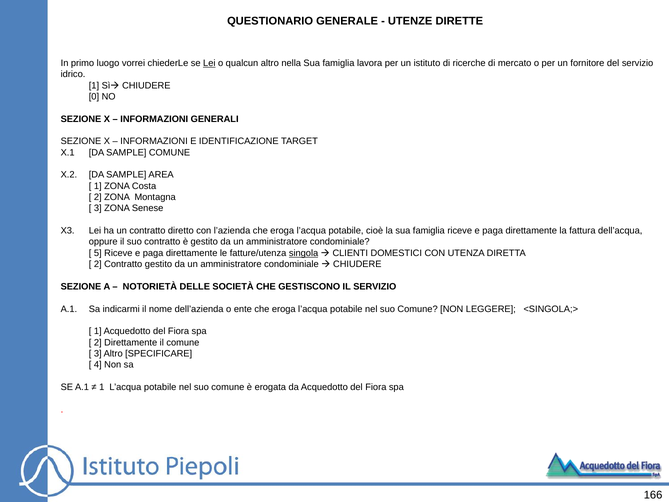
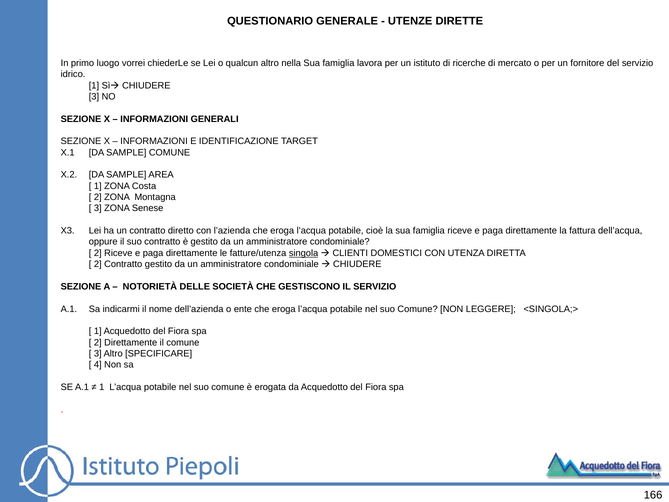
Lei underline: present -> none (209, 63)
0: 0 -> 3 (94, 97)
5: 5 -> 2 (98, 253)
